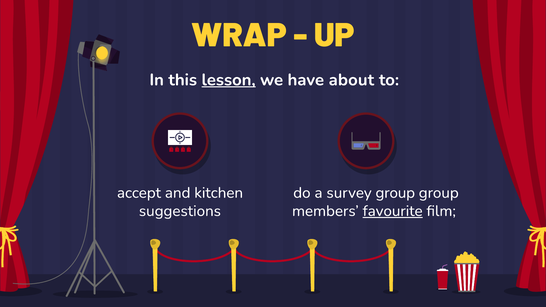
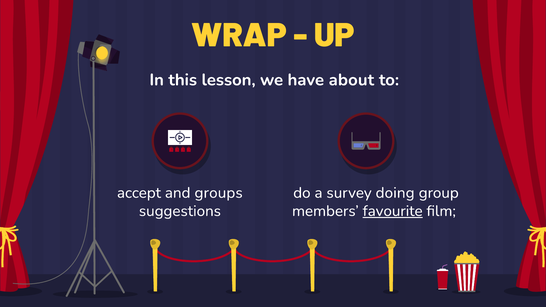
lesson underline: present -> none (229, 80)
kitchen: kitchen -> groups (219, 193)
survey group: group -> doing (395, 193)
